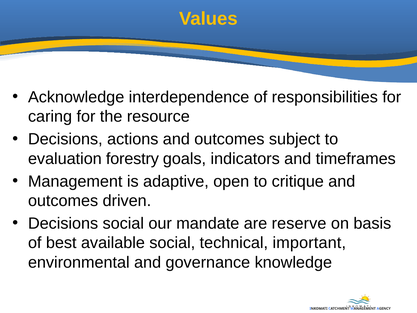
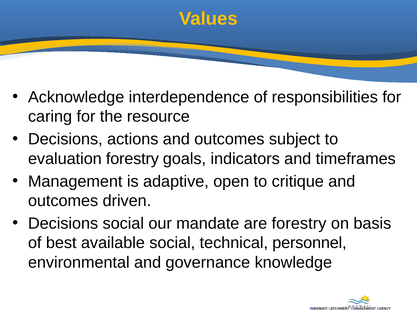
are reserve: reserve -> forestry (299, 223)
important: important -> personnel (309, 243)
